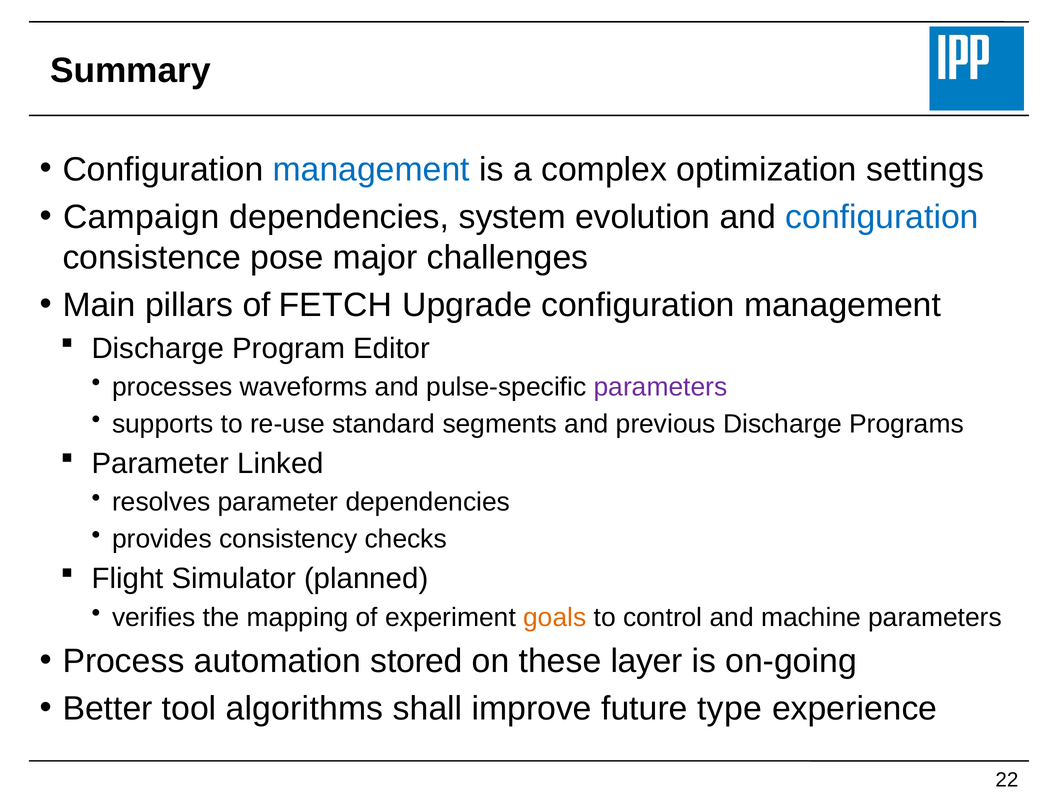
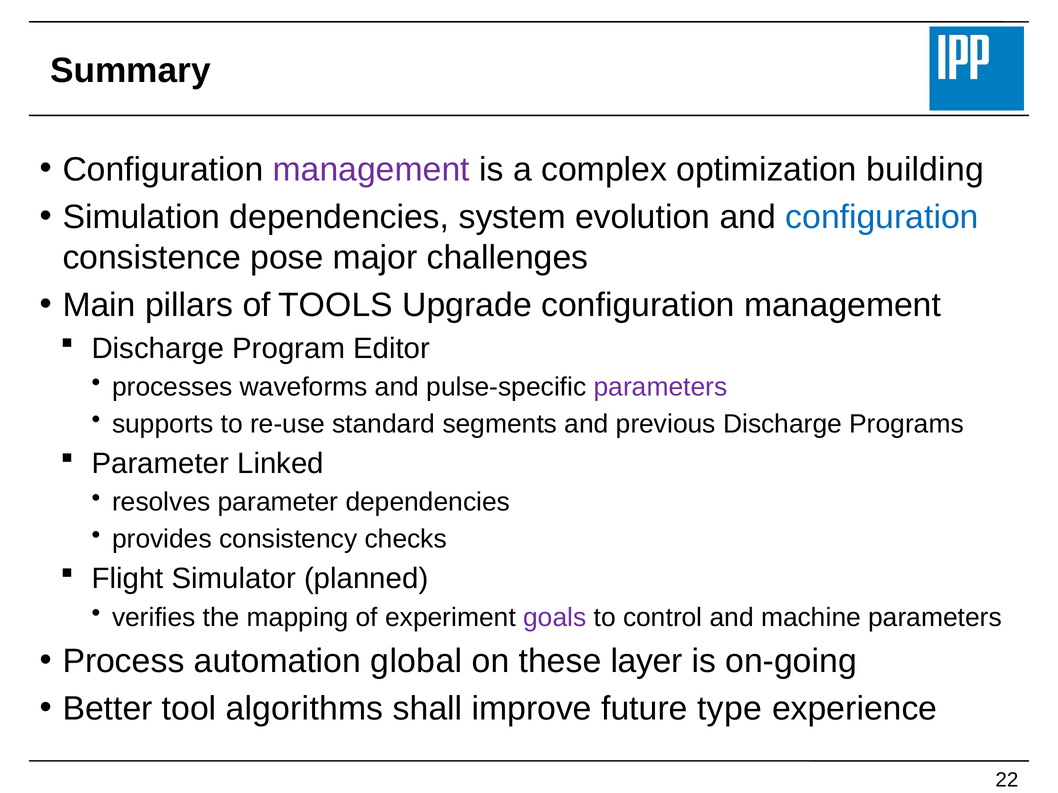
management colour: blue -> purple (371, 170)
settings: settings -> building (925, 170)
Campaign: Campaign -> Simulation (141, 217)
FETCH: FETCH -> TOOLS (336, 305)
goals colour: orange -> purple (555, 618)
stored: stored -> global (416, 661)
